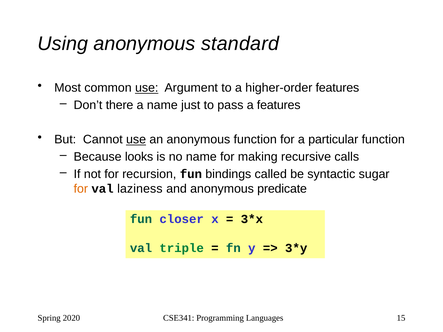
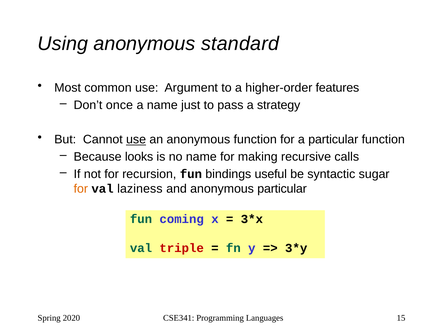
use underline: present -> none (147, 88)
there: there -> once (119, 105)
a features: features -> strategy (279, 105)
called: called -> useful (271, 174)
anonymous predicate: predicate -> particular (282, 189)
closer: closer -> coming (182, 219)
triple colour: green -> red (182, 248)
